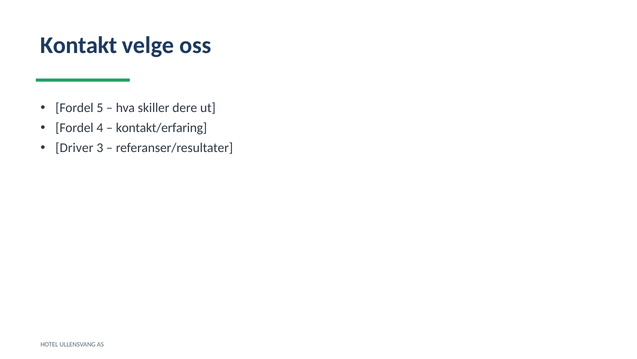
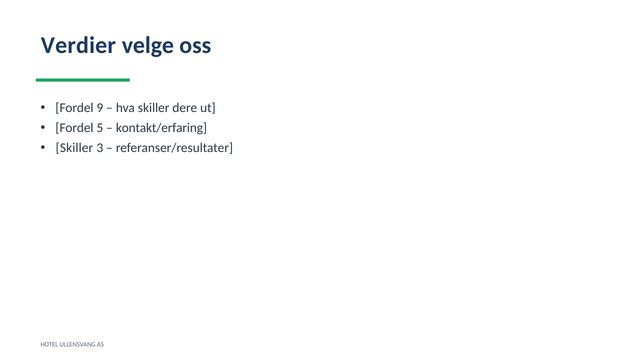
Kontakt: Kontakt -> Verdier (78, 45)
5: 5 -> 9 (100, 108)
4: 4 -> 5 (100, 128)
Driver: Driver -> Skiller (74, 148)
